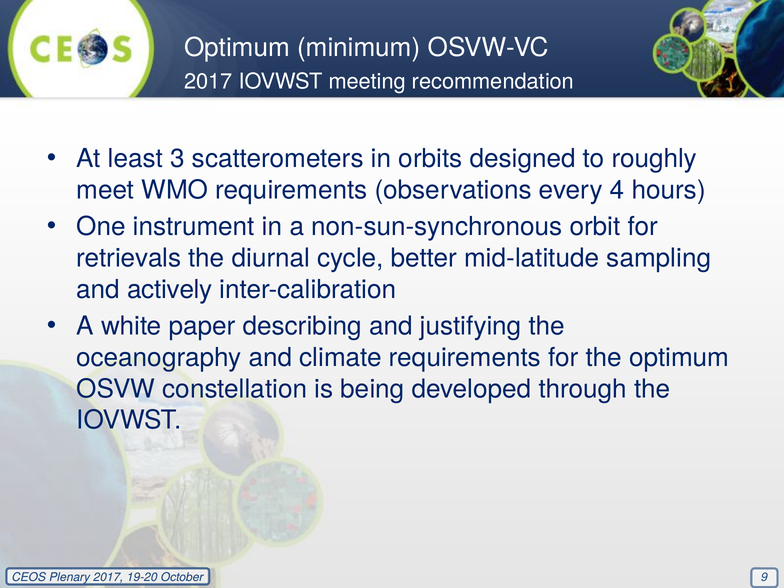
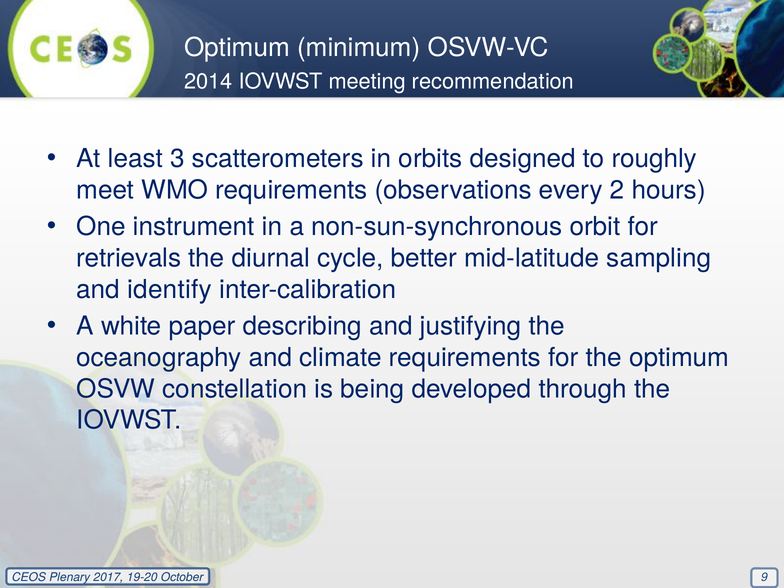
2017: 2017 -> 2014 (208, 81)
4: 4 -> 2 (617, 190)
actively: actively -> identify (170, 289)
